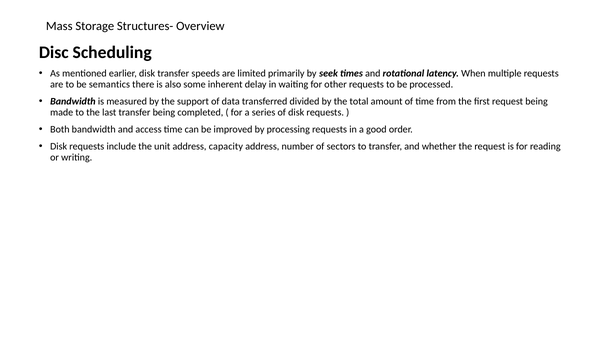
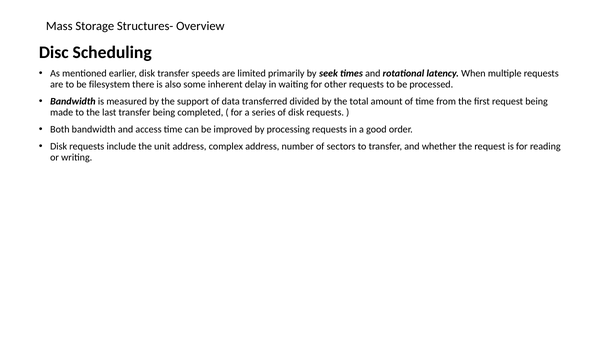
semantics: semantics -> filesystem (110, 84)
capacity: capacity -> complex (226, 147)
